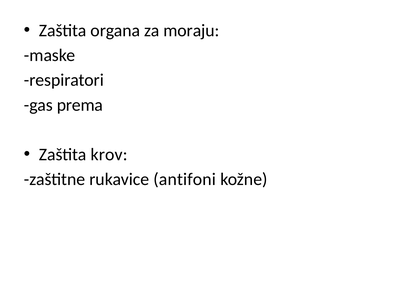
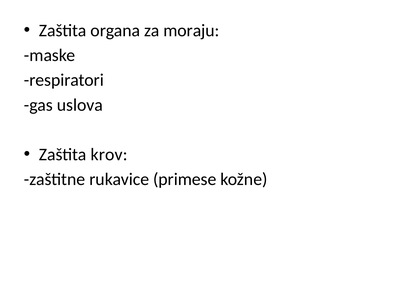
prema: prema -> uslova (80, 105)
antifoni: antifoni -> primese (185, 180)
